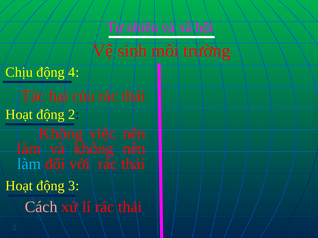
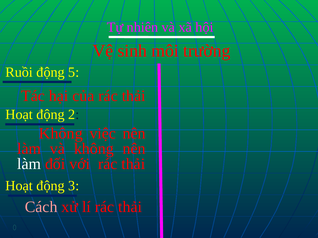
Chịu: Chịu -> Ruồi (19, 72)
4: 4 -> 5 (74, 72)
làm colour: light blue -> white (29, 164)
